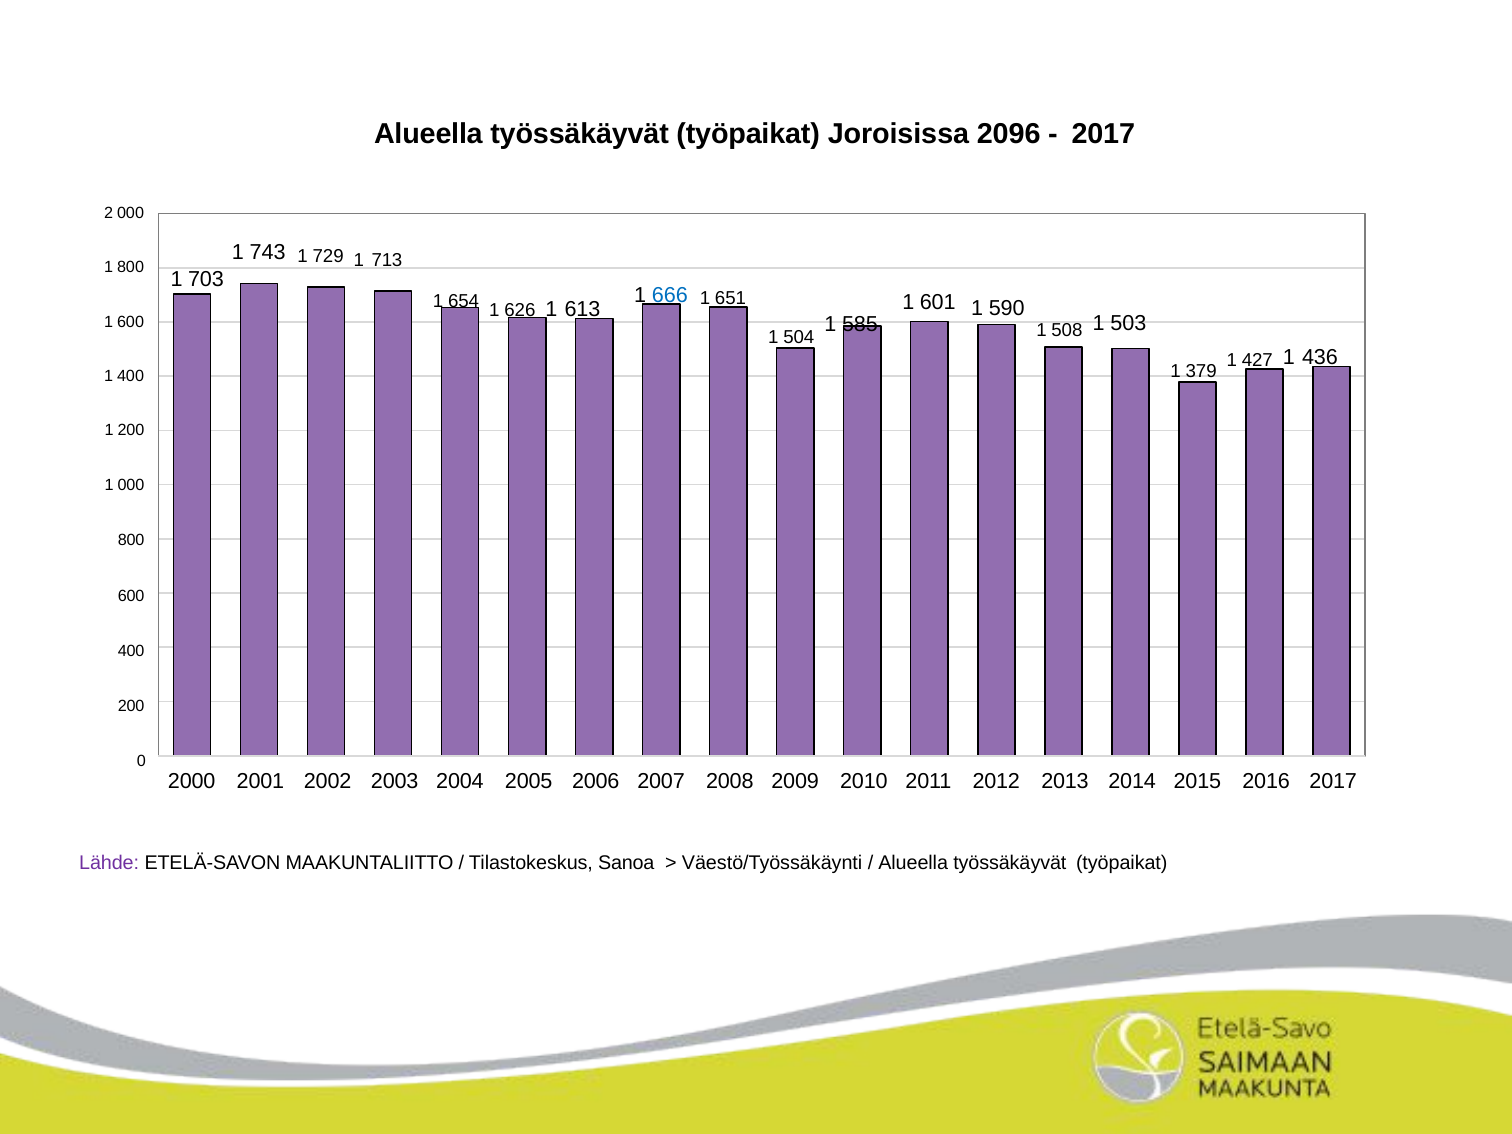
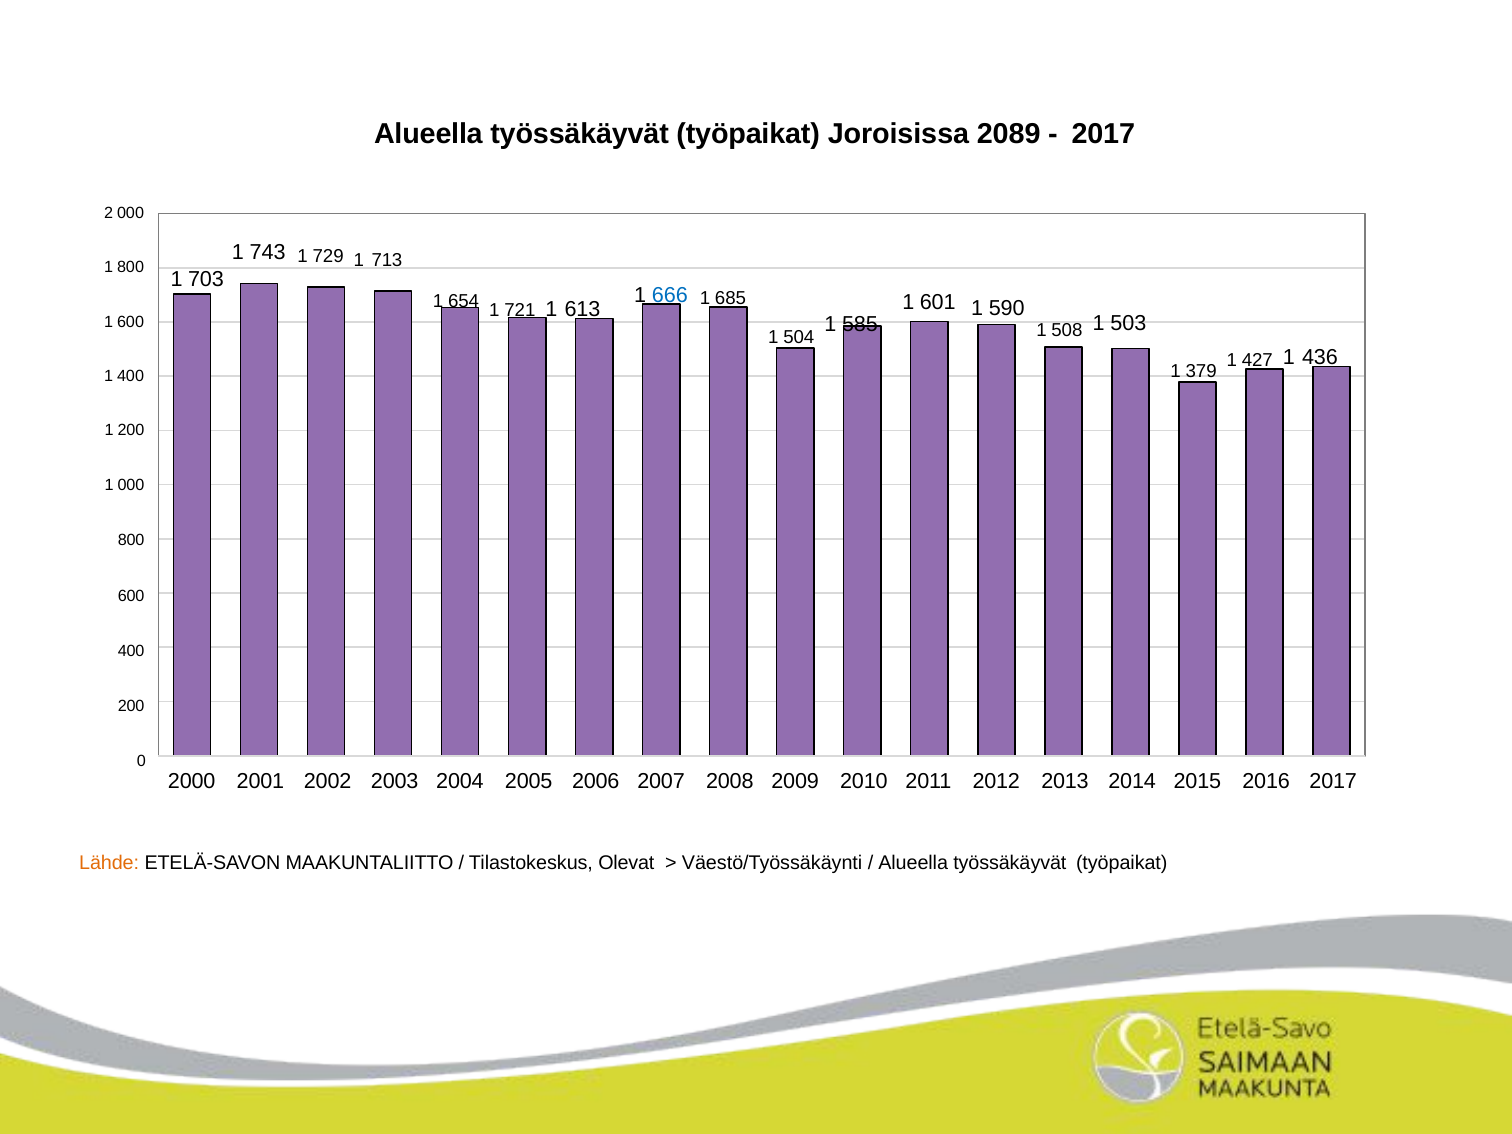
2096: 2096 -> 2089 (1009, 134)
651: 651 -> 685 (730, 298)
626: 626 -> 721 (520, 310)
Lähde colour: purple -> orange (109, 863)
Sanoa: Sanoa -> Olevat (626, 863)
